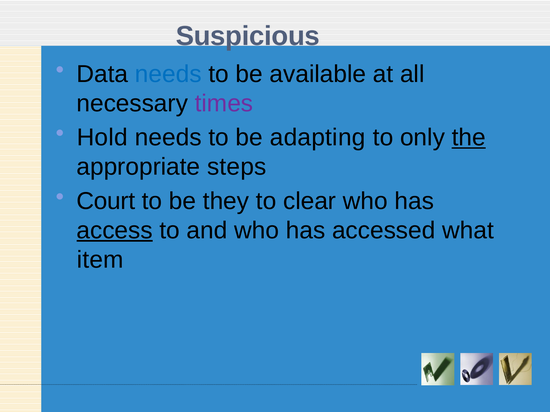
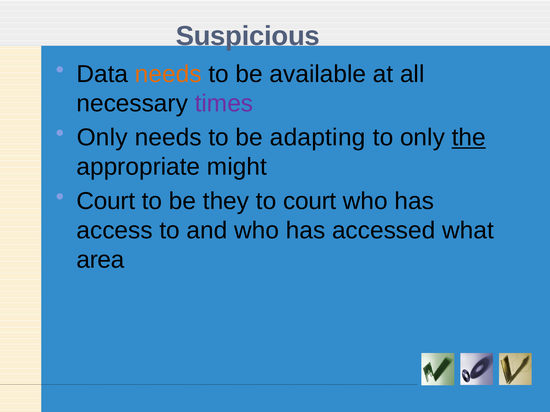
needs colour: blue -> orange (168, 74)
Hold: Hold -> Only (102, 138)
steps: steps -> might (237, 167)
to clear: clear -> court (310, 201)
access underline: present -> none (115, 231)
item: item -> area (100, 260)
